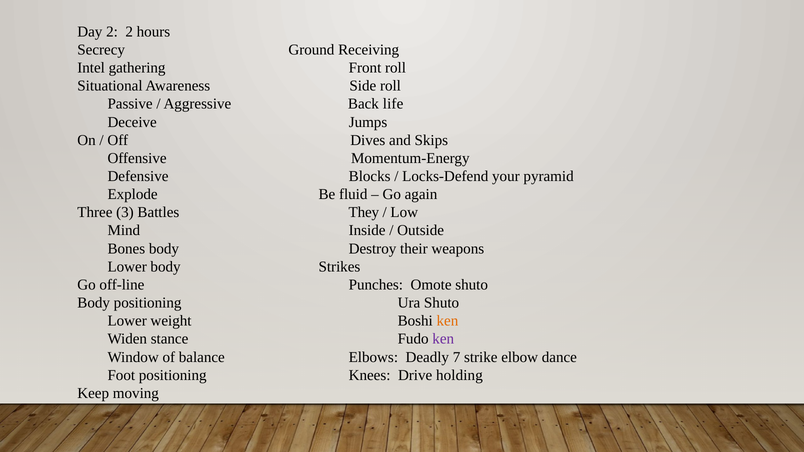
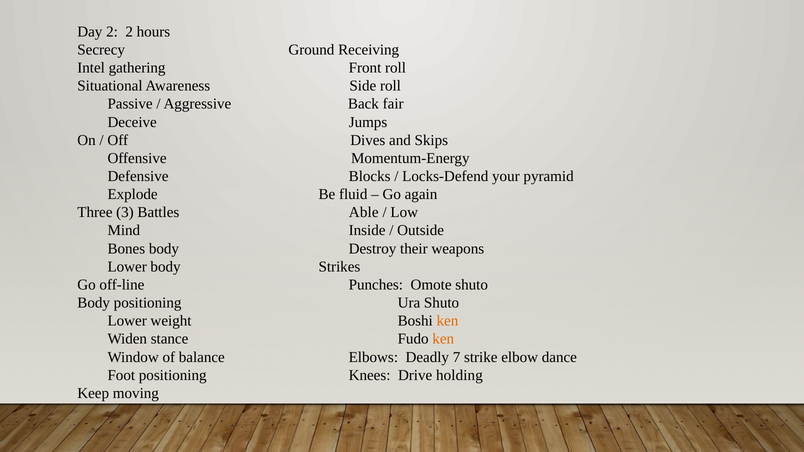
life: life -> fair (393, 104)
They: They -> Able (364, 213)
ken colour: purple -> orange (443, 339)
